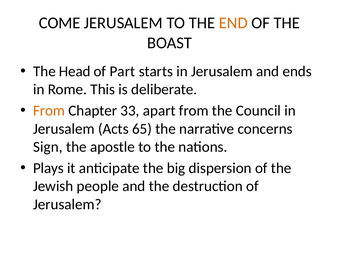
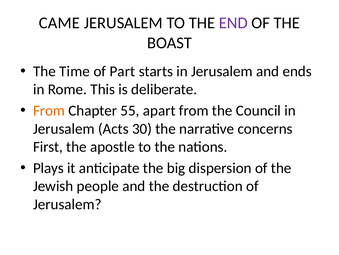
COME: COME -> CAME (59, 23)
END colour: orange -> purple (233, 23)
Head: Head -> Time (75, 71)
33: 33 -> 55 (130, 110)
65: 65 -> 30 (142, 128)
Sign: Sign -> First (48, 146)
